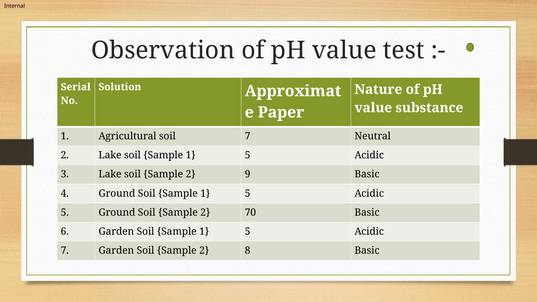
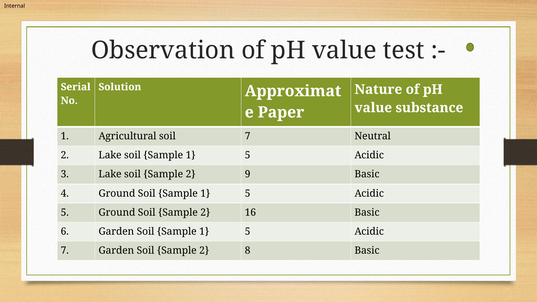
70: 70 -> 16 (250, 213)
